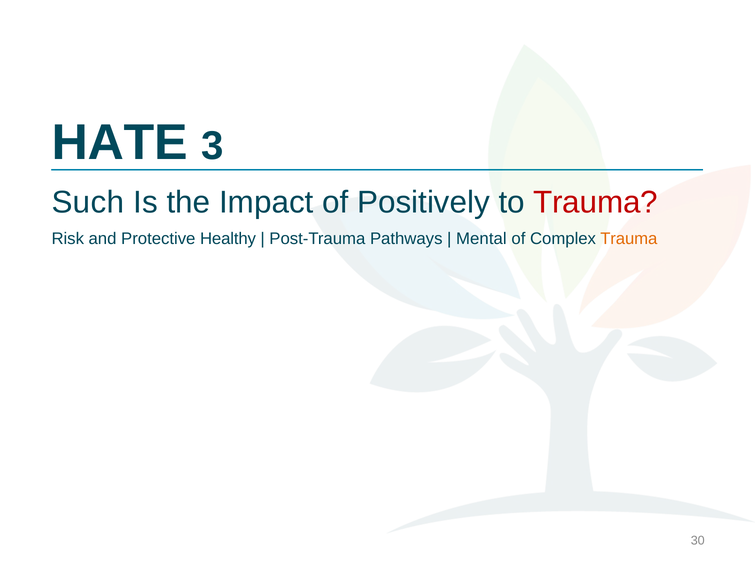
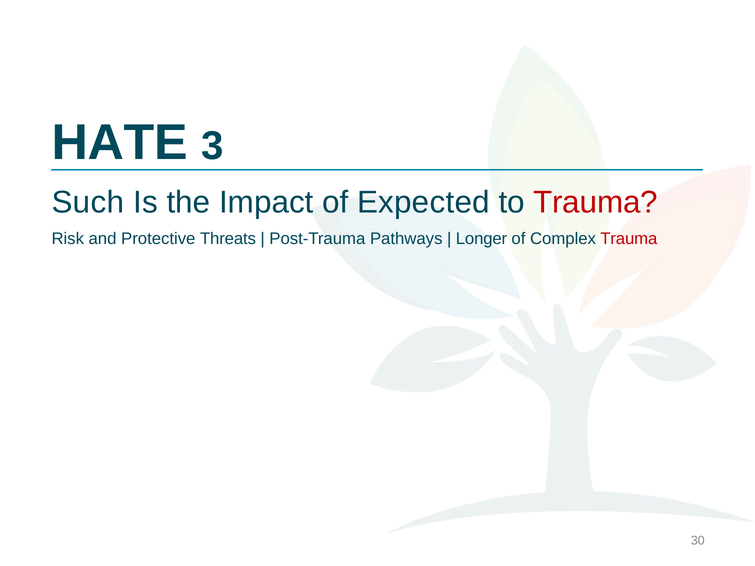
Positively: Positively -> Expected (423, 202)
Healthy: Healthy -> Threats (228, 239)
Mental: Mental -> Longer (482, 239)
Trauma colour: orange -> red (629, 239)
